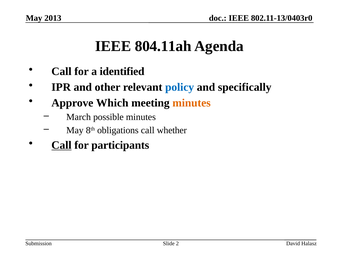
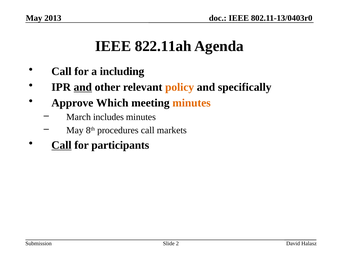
804.11ah: 804.11ah -> 822.11ah (163, 46)
identified: identified -> including (122, 71)
and underline: none -> present (83, 87)
policy colour: blue -> orange (180, 87)
possible: possible -> includes (108, 117)
obligations: obligations -> procedures (118, 130)
whether: whether -> markets (172, 130)
